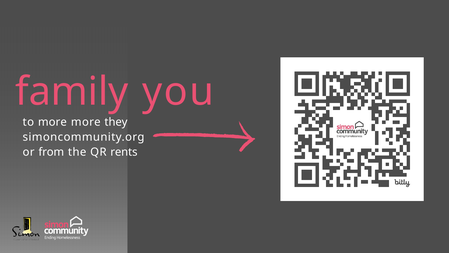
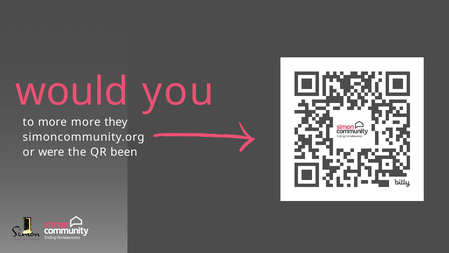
family: family -> would (72, 92)
from: from -> were (51, 152)
rents: rents -> been (124, 152)
